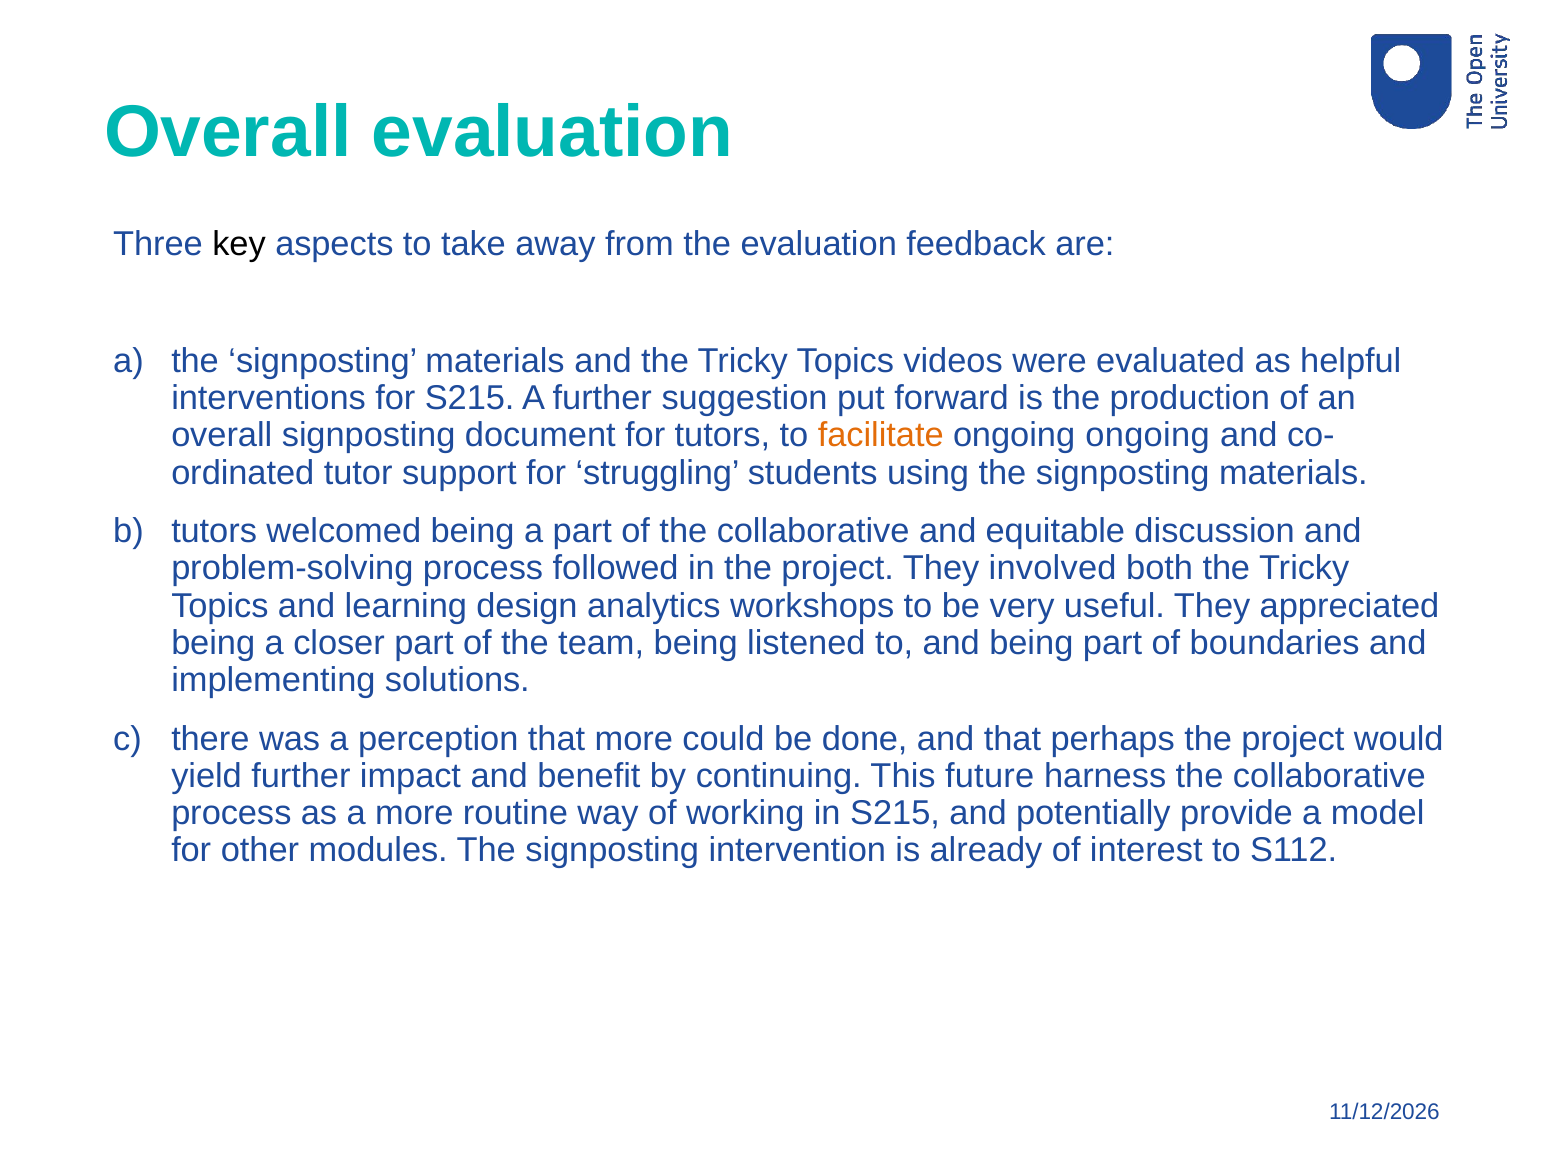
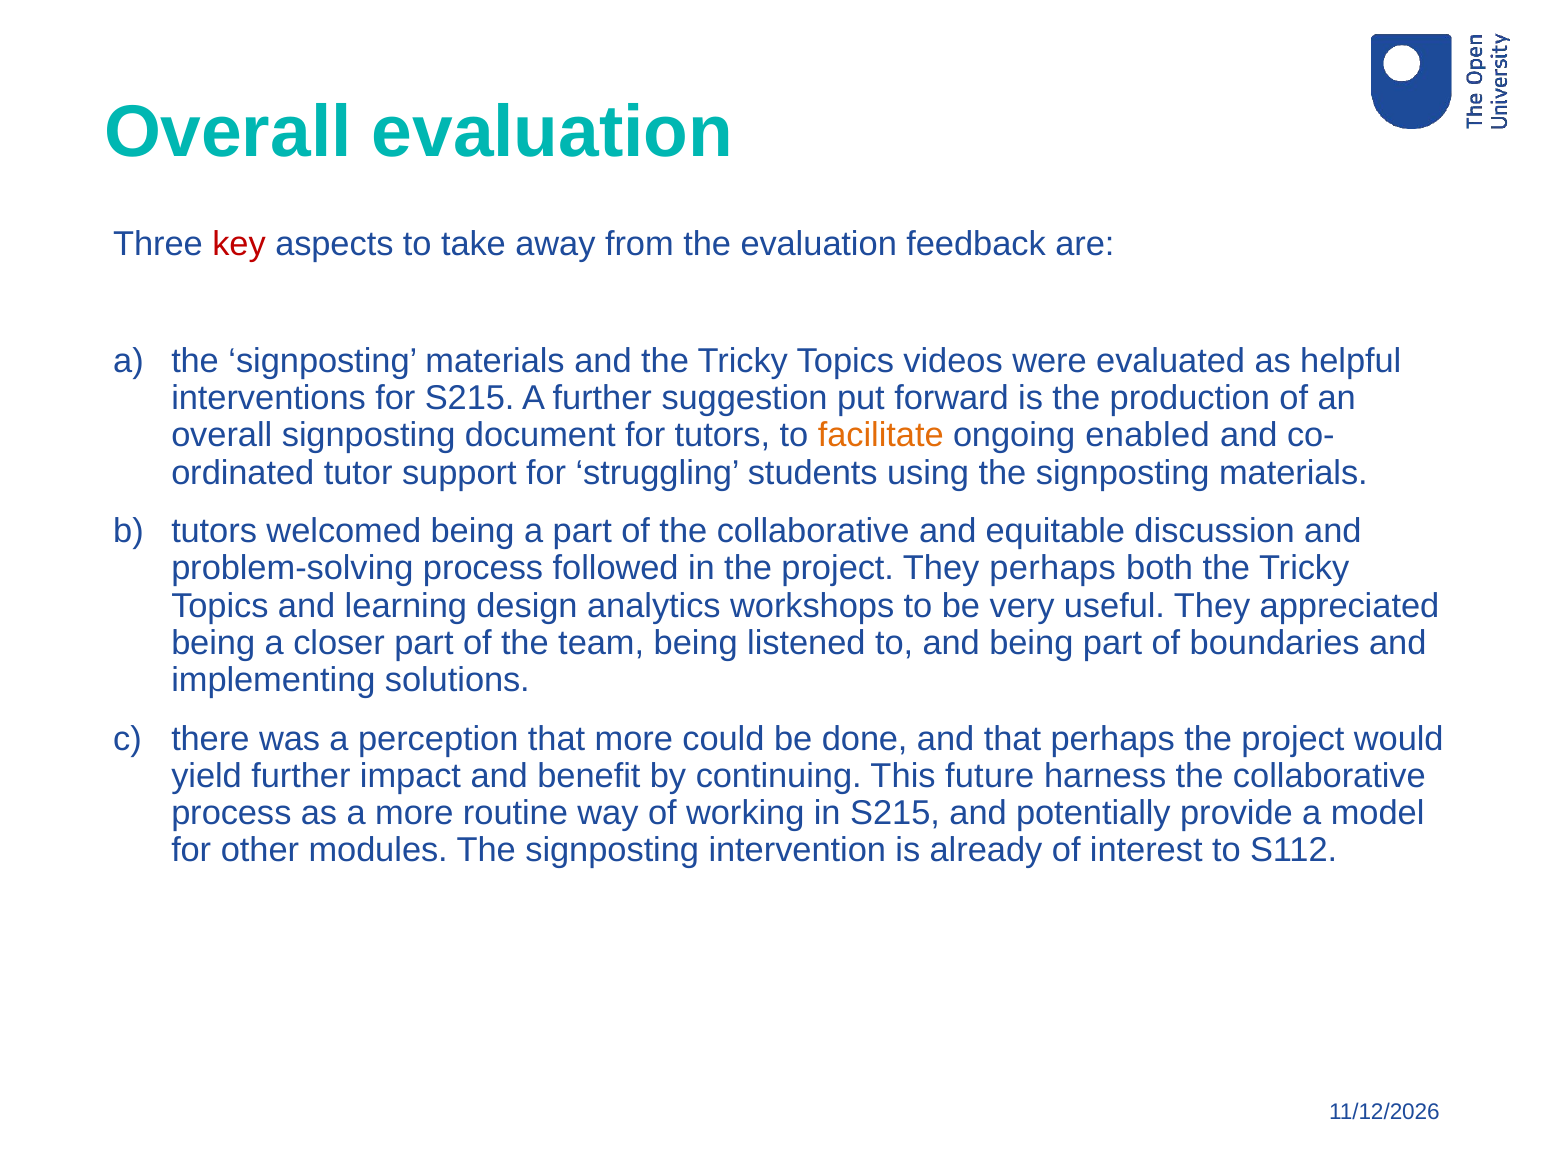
key colour: black -> red (239, 244)
ongoing ongoing: ongoing -> enabled (1148, 435)
They involved: involved -> perhaps (1053, 568)
